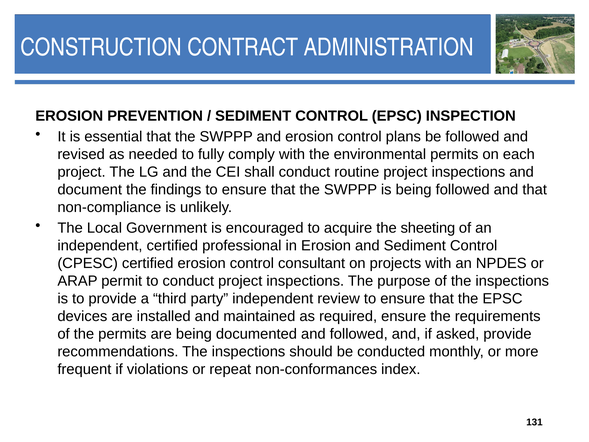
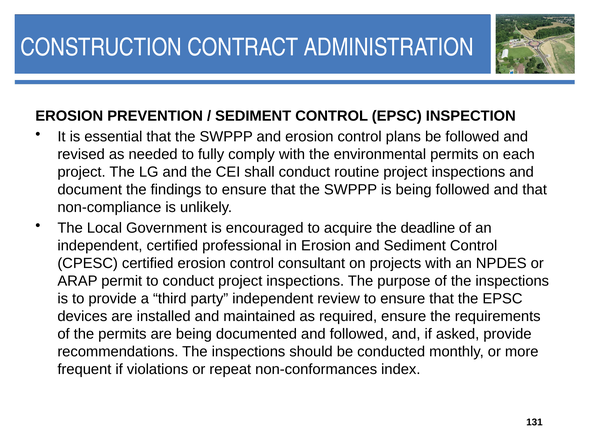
sheeting: sheeting -> deadline (428, 228)
